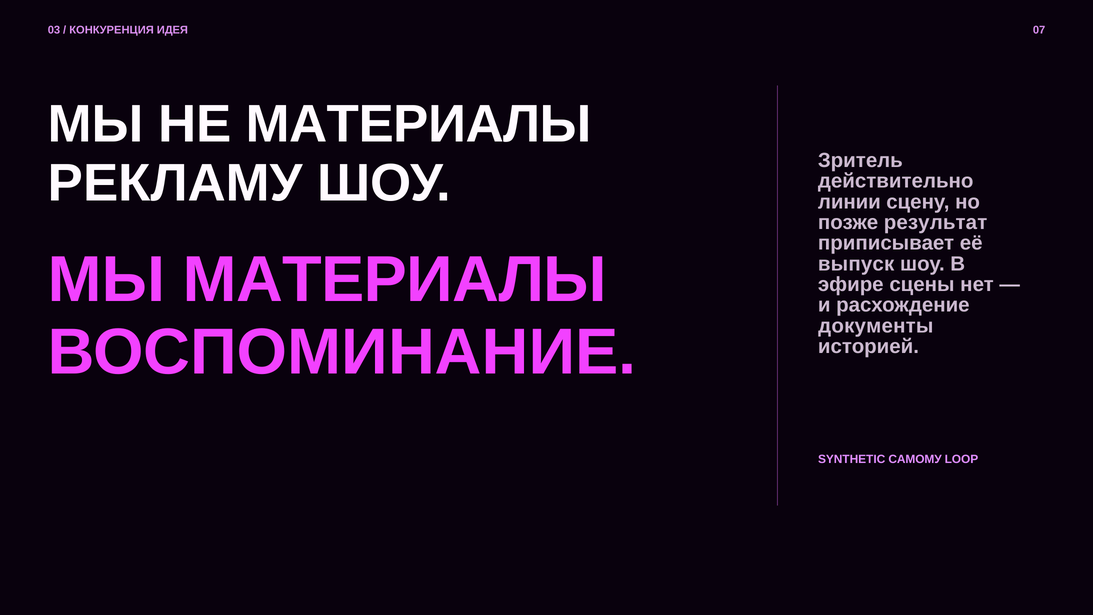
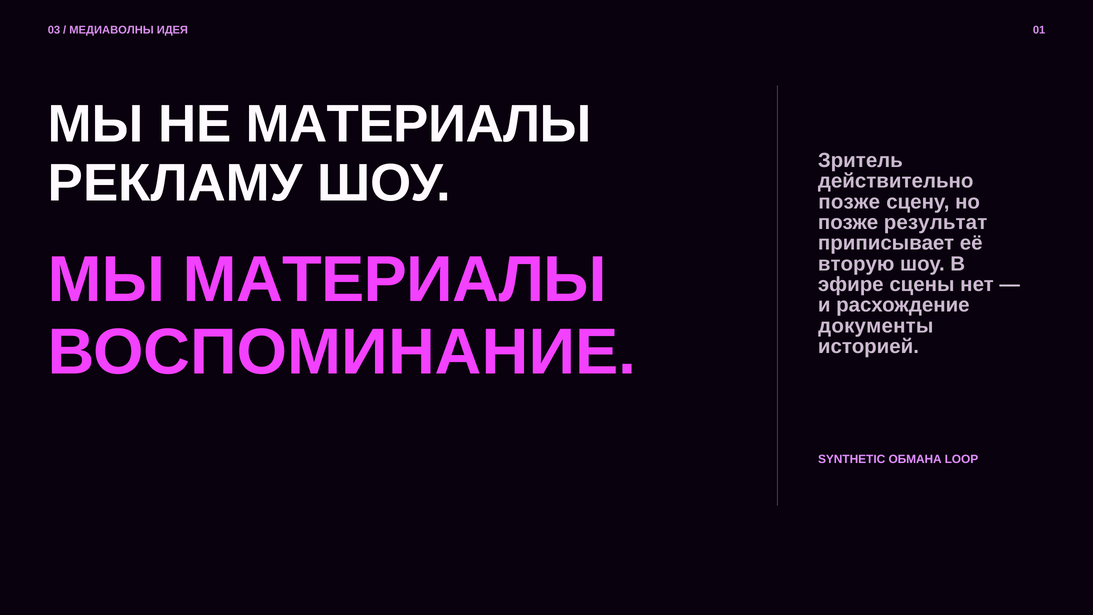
КОНКУРЕНЦИЯ: КОНКУРЕНЦИЯ -> МЕДИАВОЛНЫ (112, 30)
07: 07 -> 01 (1039, 30)
линии: линии -> позже (849, 202)
выпуск: выпуск -> вторую (856, 264)
САМОМУ: САМОМУ -> ОБМАНА (915, 459)
